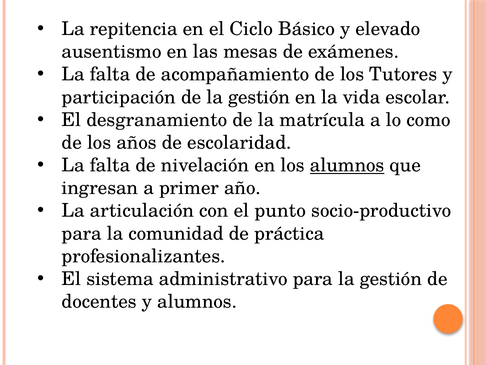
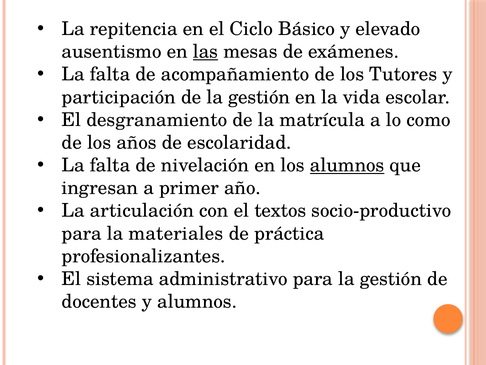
las underline: none -> present (205, 52)
punto: punto -> textos (280, 210)
comunidad: comunidad -> materiales (176, 233)
